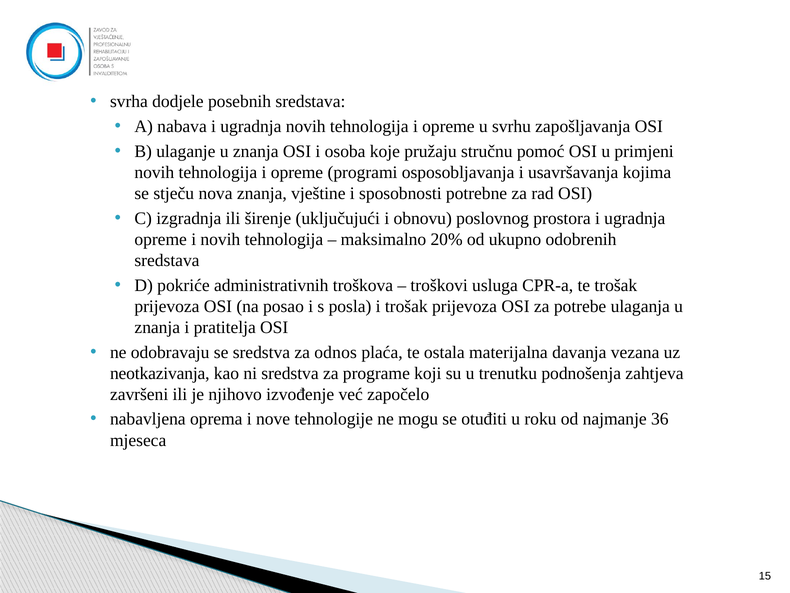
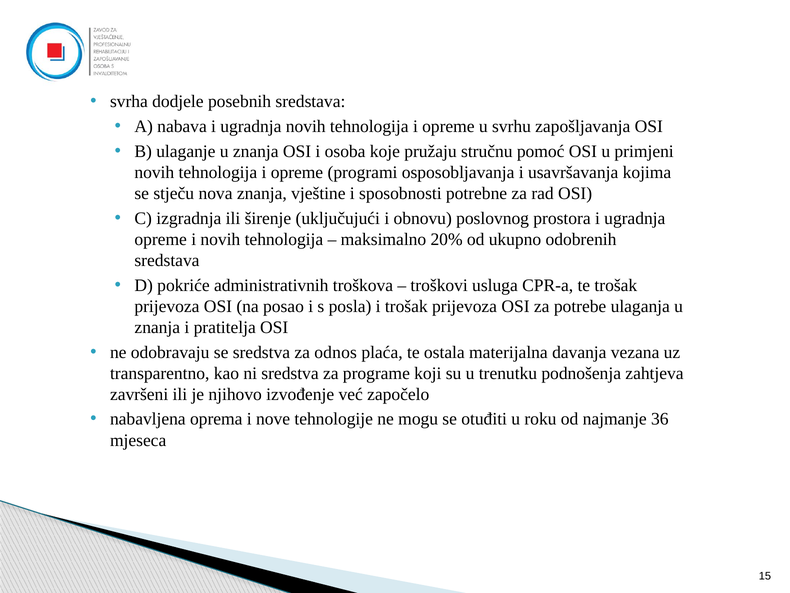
neotkazivanja: neotkazivanja -> transparentno (160, 373)
